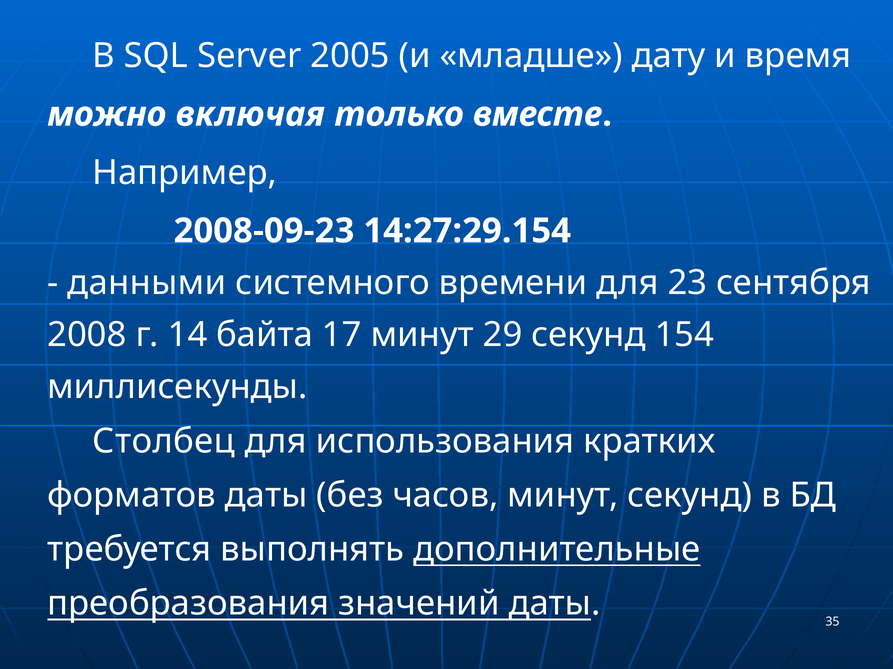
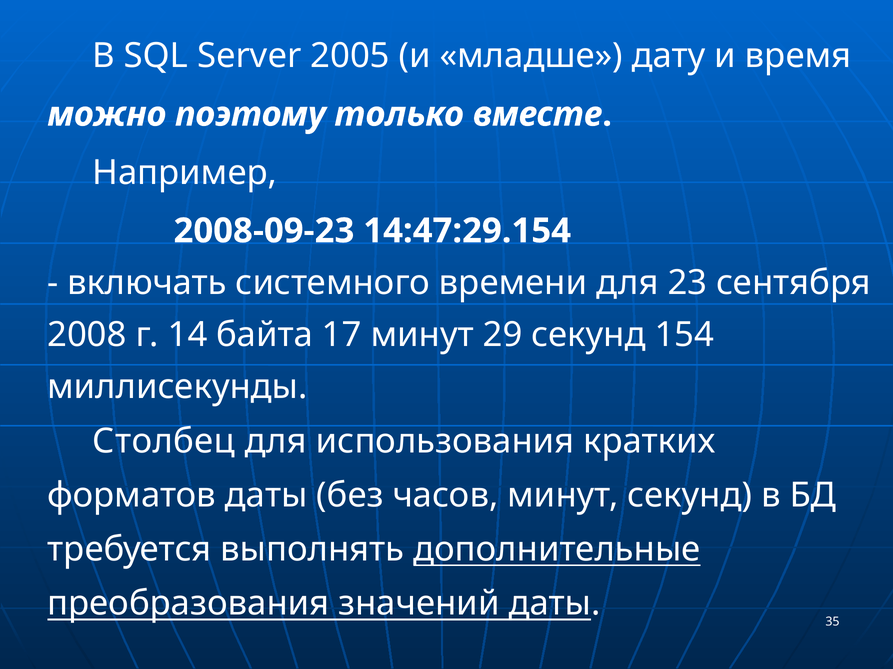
включая: включая -> поэтому (251, 114)
14:27:29.154: 14:27:29.154 -> 14:47:29.154 (467, 231)
данными: данными -> включать (147, 283)
